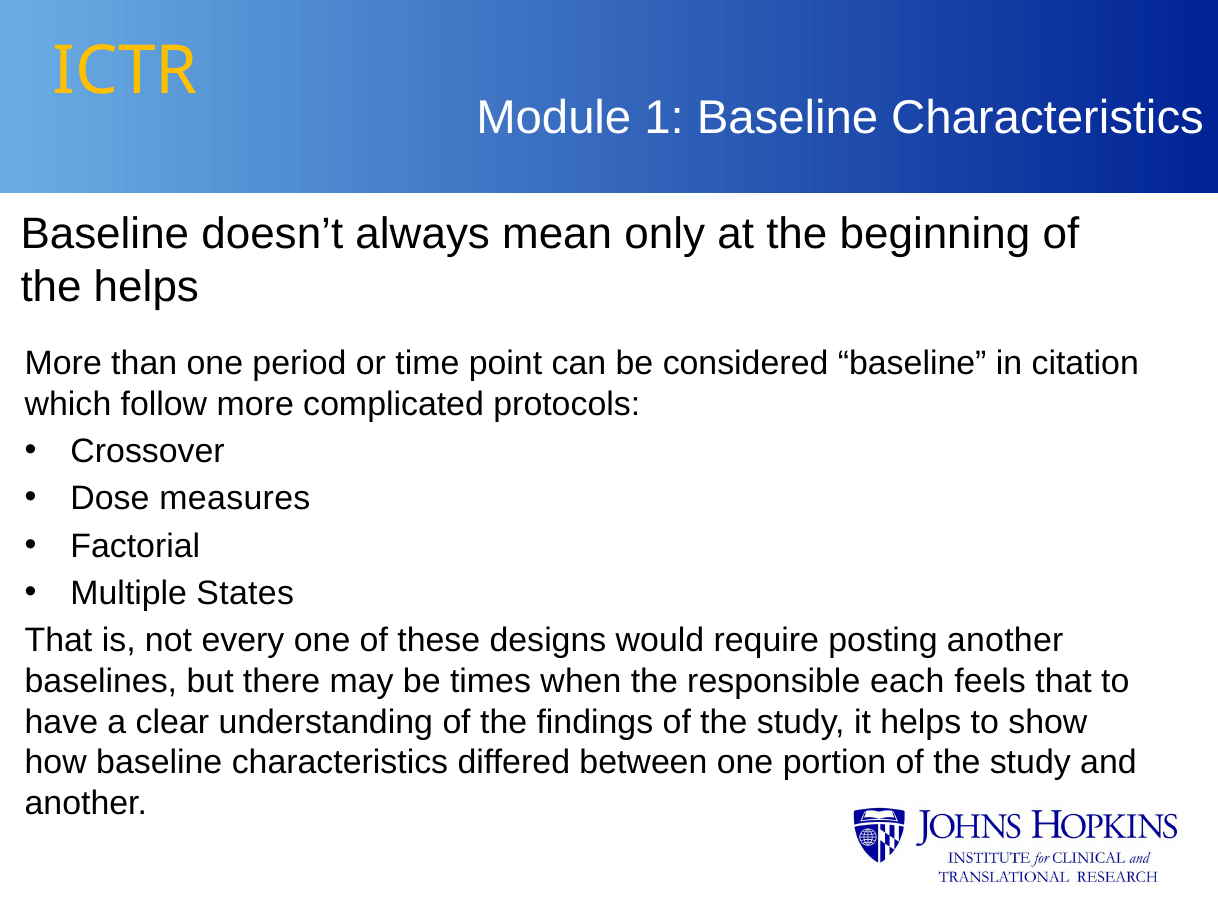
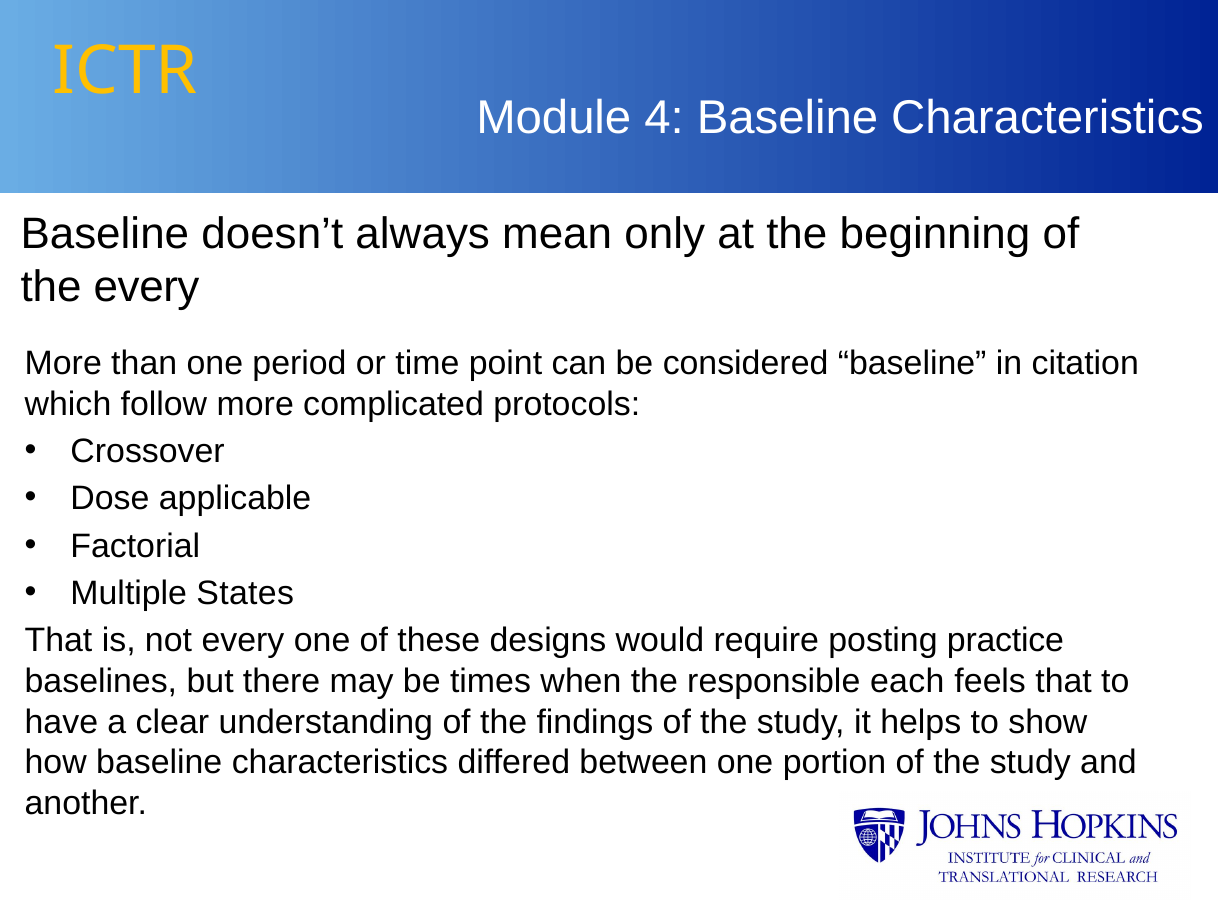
1: 1 -> 4 (664, 118)
the helps: helps -> every (147, 287)
measures: measures -> applicable (235, 499)
posting another: another -> practice (1005, 641)
